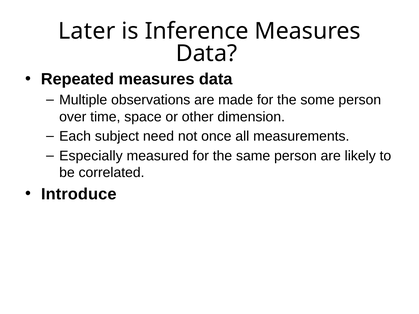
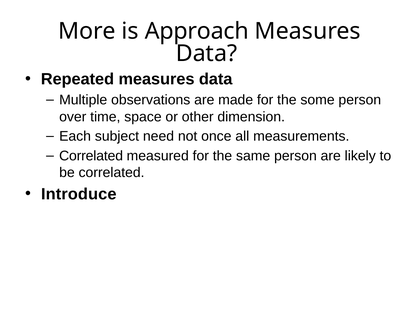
Later: Later -> More (87, 31)
Inference: Inference -> Approach (197, 31)
Especially: Especially -> Correlated (91, 156)
